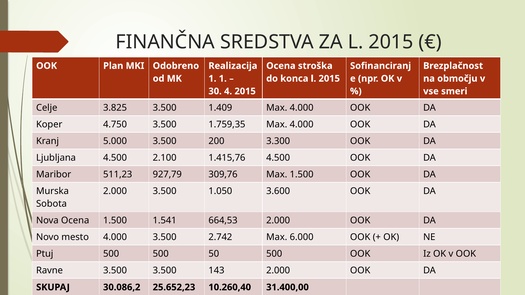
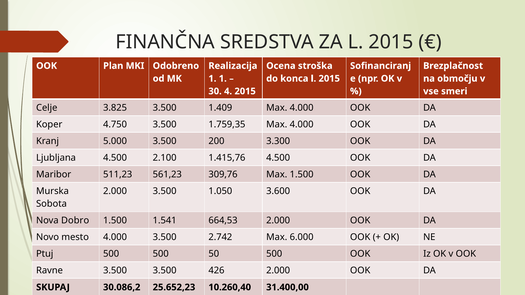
927,79: 927,79 -> 561,23 (167, 175)
Nova Ocena: Ocena -> Dobro (75, 221)
143: 143 -> 426 (216, 271)
